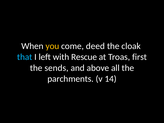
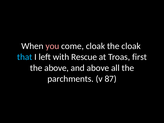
you colour: yellow -> pink (52, 46)
come deed: deed -> cloak (95, 46)
the sends: sends -> above (57, 68)
14: 14 -> 87 (111, 79)
